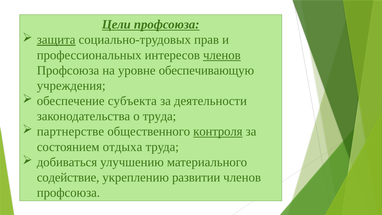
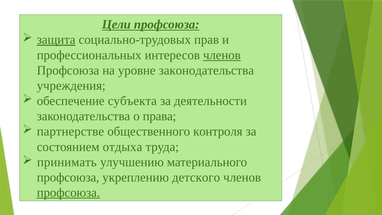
уровне обеспечивающую: обеспечивающую -> законодательства (206, 70)
о труда: труда -> права (159, 116)
контроля underline: present -> none (218, 131)
добиваться: добиваться -> принимать (67, 162)
содействие: содействие -> профсоюза (68, 177)
развитии: развитии -> детского (196, 177)
профсоюза underline: none -> present (68, 193)
